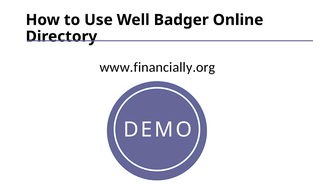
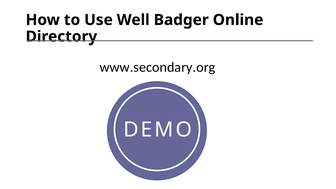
www.financially.org: www.financially.org -> www.secondary.org (157, 67)
